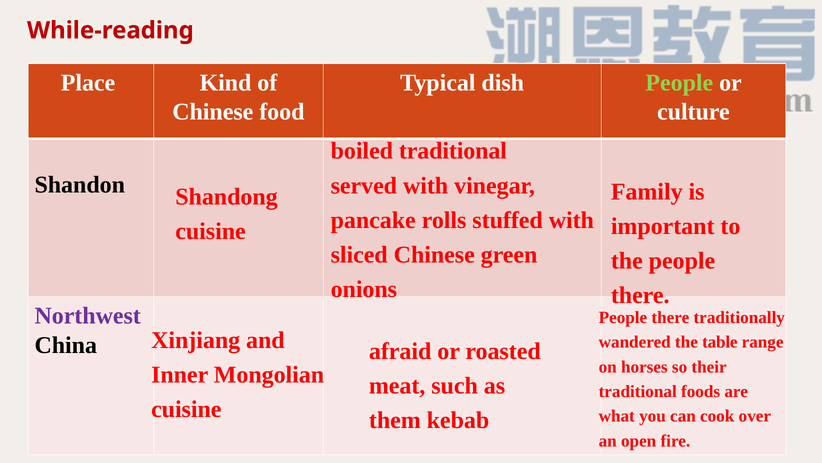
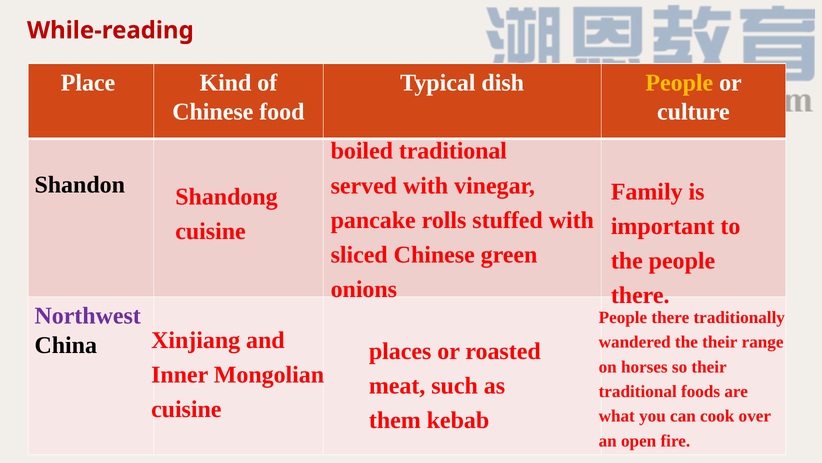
People colour: light green -> yellow (679, 83)
the table: table -> their (720, 342)
afraid: afraid -> places (400, 351)
